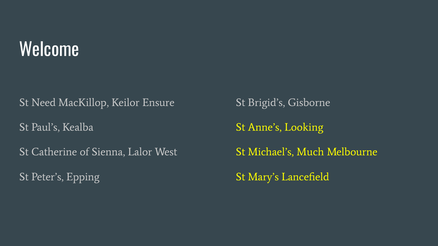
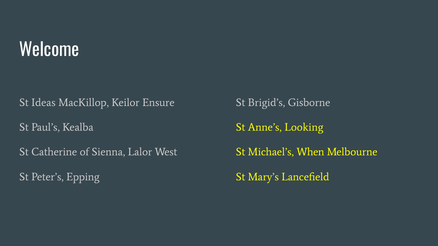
Need: Need -> Ideas (43, 103)
Much: Much -> When (310, 152)
